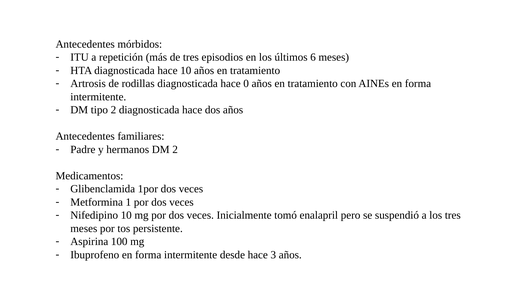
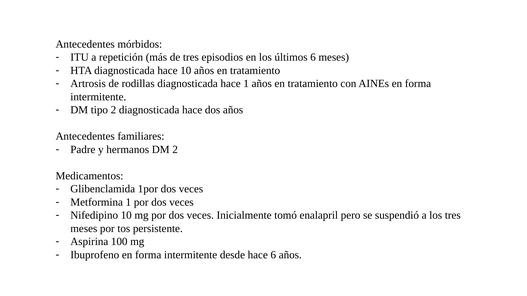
hace 0: 0 -> 1 (246, 84)
hace 3: 3 -> 6 (273, 255)
